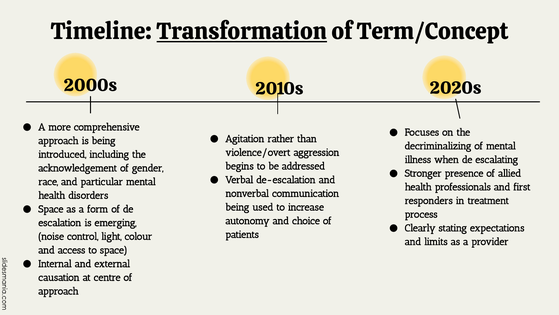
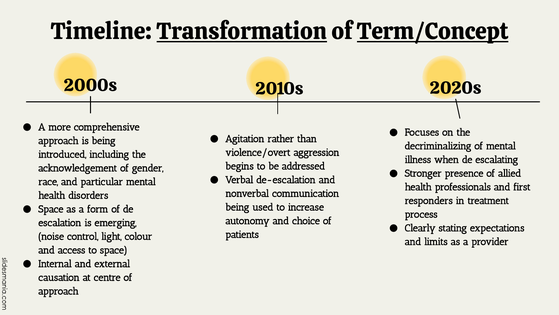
Term/Concept underline: none -> present (433, 31)
